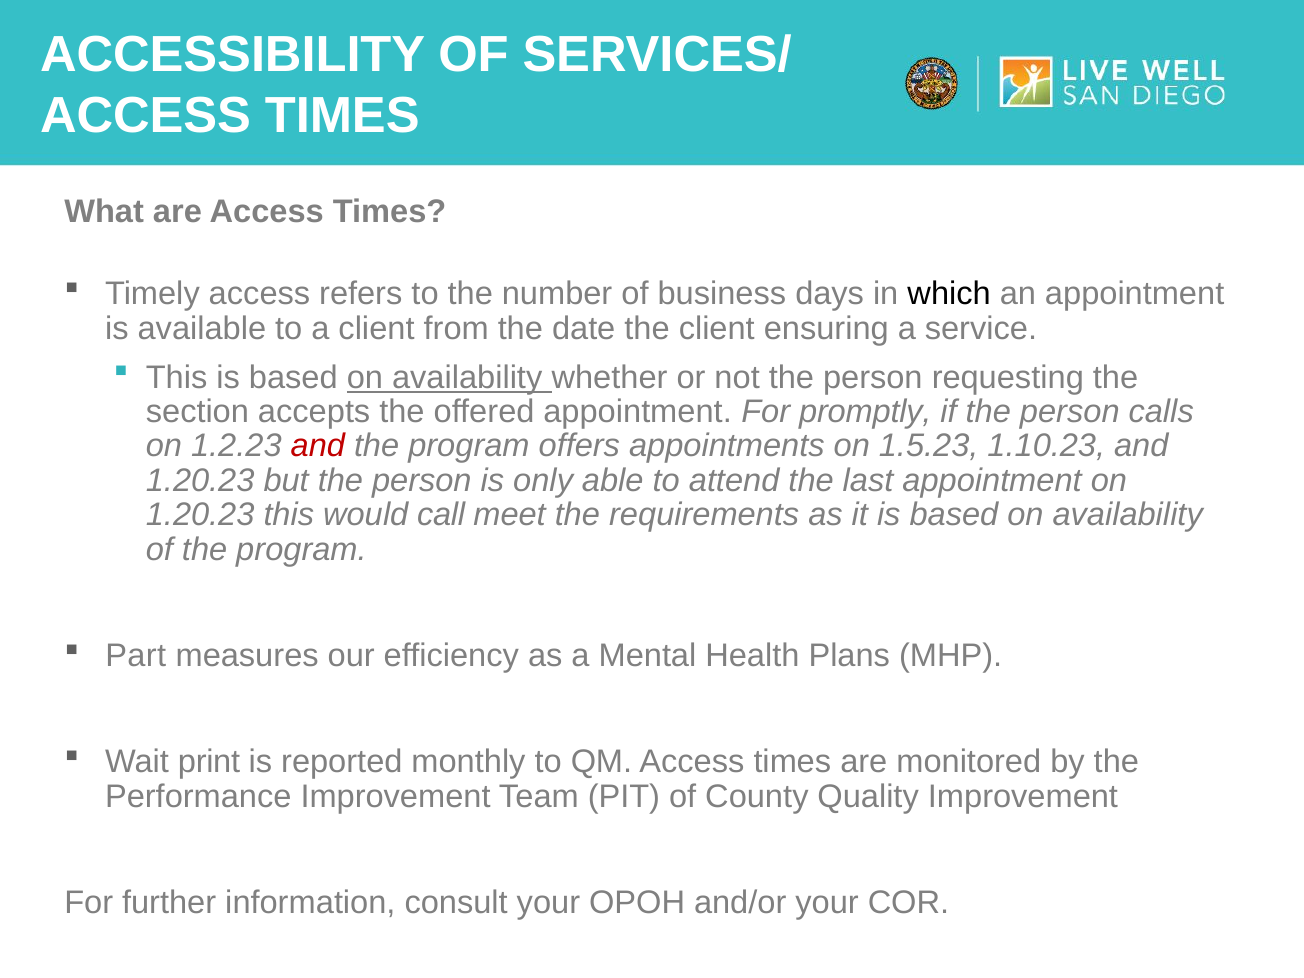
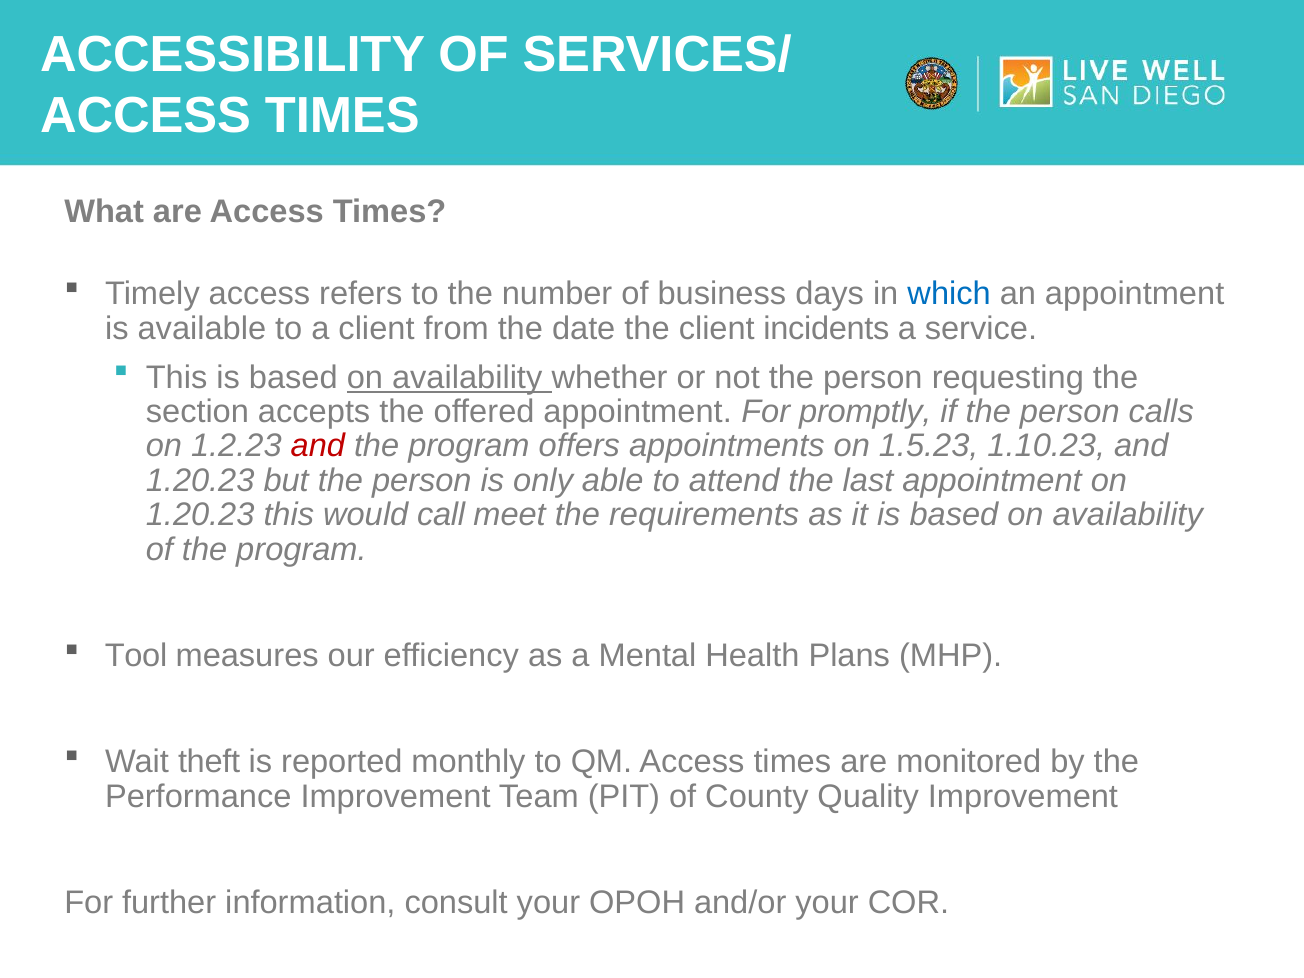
which colour: black -> blue (949, 294)
ensuring: ensuring -> incidents (826, 328)
Part: Part -> Tool (136, 656)
print: print -> theft (209, 762)
